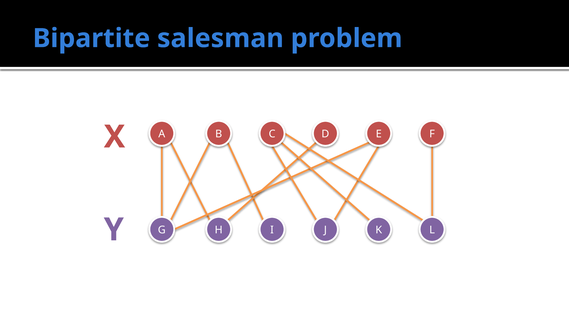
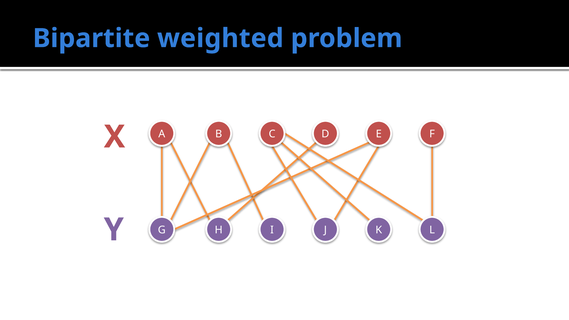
salesman: salesman -> weighted (220, 38)
